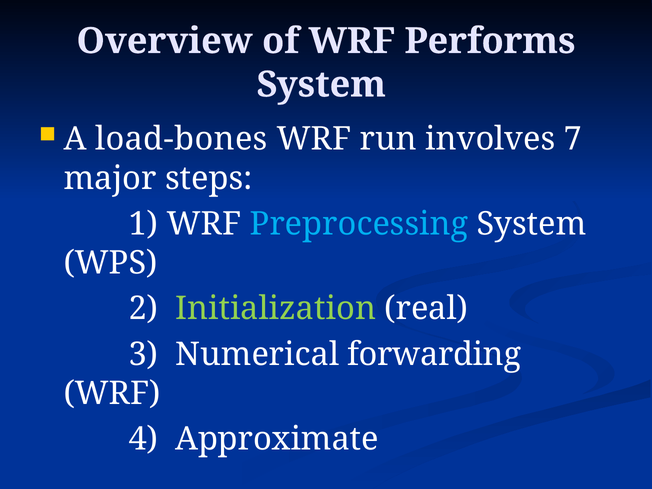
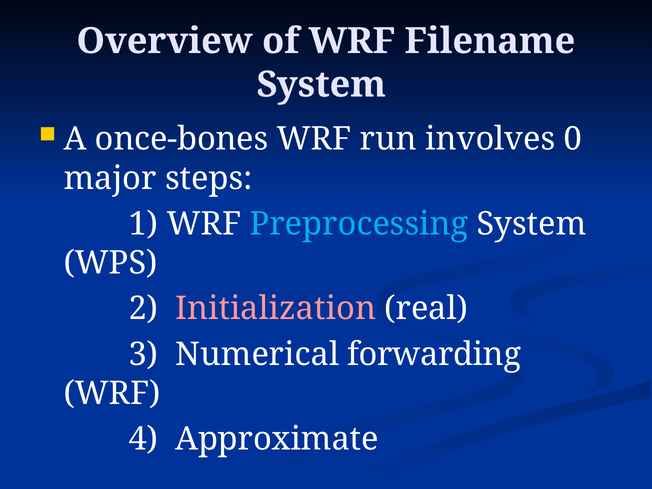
Performs: Performs -> Filename (490, 41)
load-bones: load-bones -> once-bones (182, 139)
7: 7 -> 0 (573, 139)
Initialization colour: light green -> pink (276, 309)
